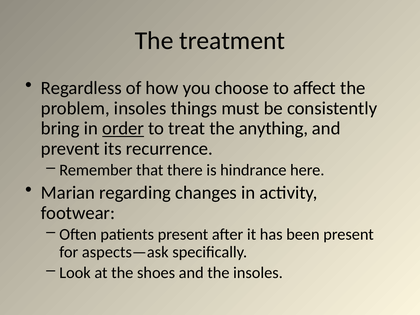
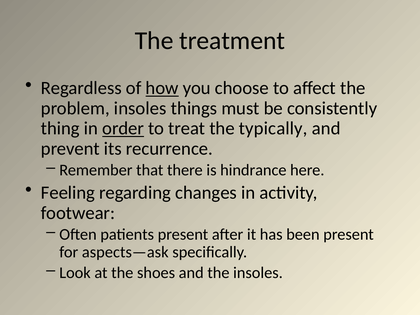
how underline: none -> present (162, 88)
bring: bring -> thing (60, 128)
anything: anything -> typically (273, 128)
Marian: Marian -> Feeling (68, 193)
